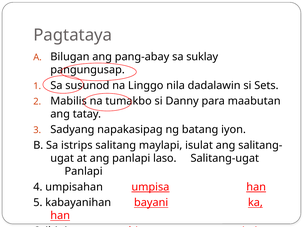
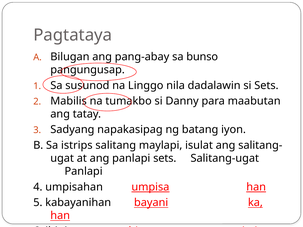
suklay: suklay -> bunso (202, 57)
panlapi laso: laso -> sets (165, 158)
